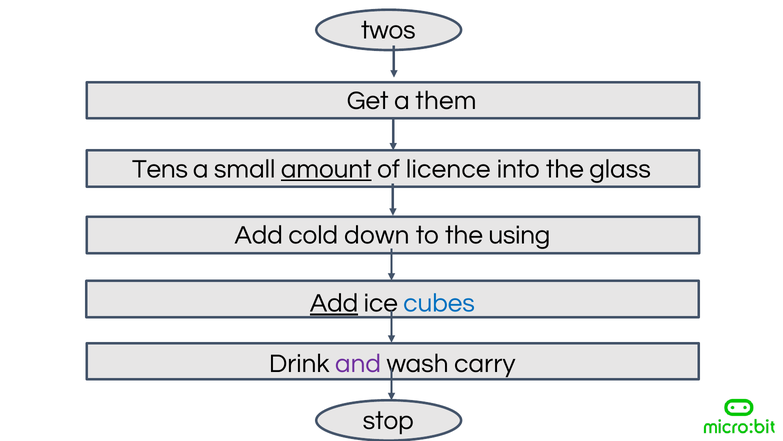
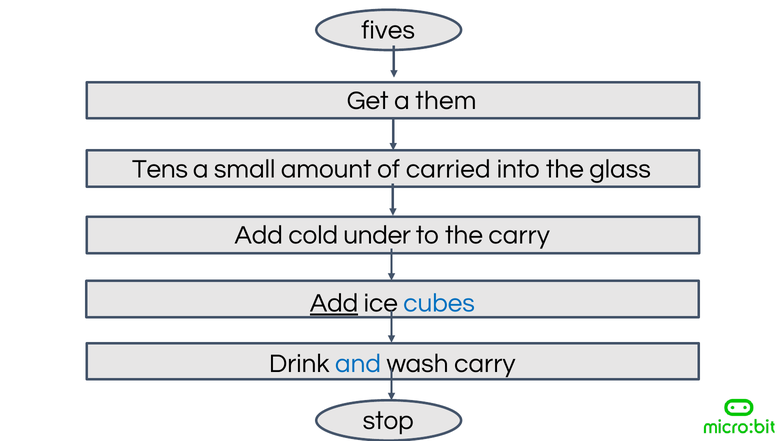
twos: twos -> fives (388, 30)
amount underline: present -> none (326, 169)
licence: licence -> carried (448, 169)
down: down -> under (377, 235)
the using: using -> carry (519, 235)
and colour: purple -> blue (358, 363)
